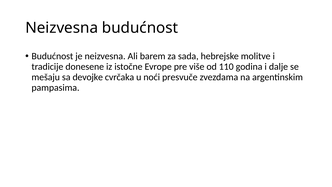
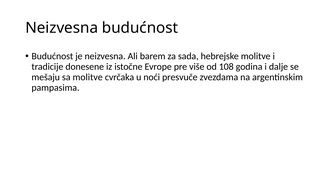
110: 110 -> 108 (226, 67)
sa devojke: devojke -> molitve (88, 77)
